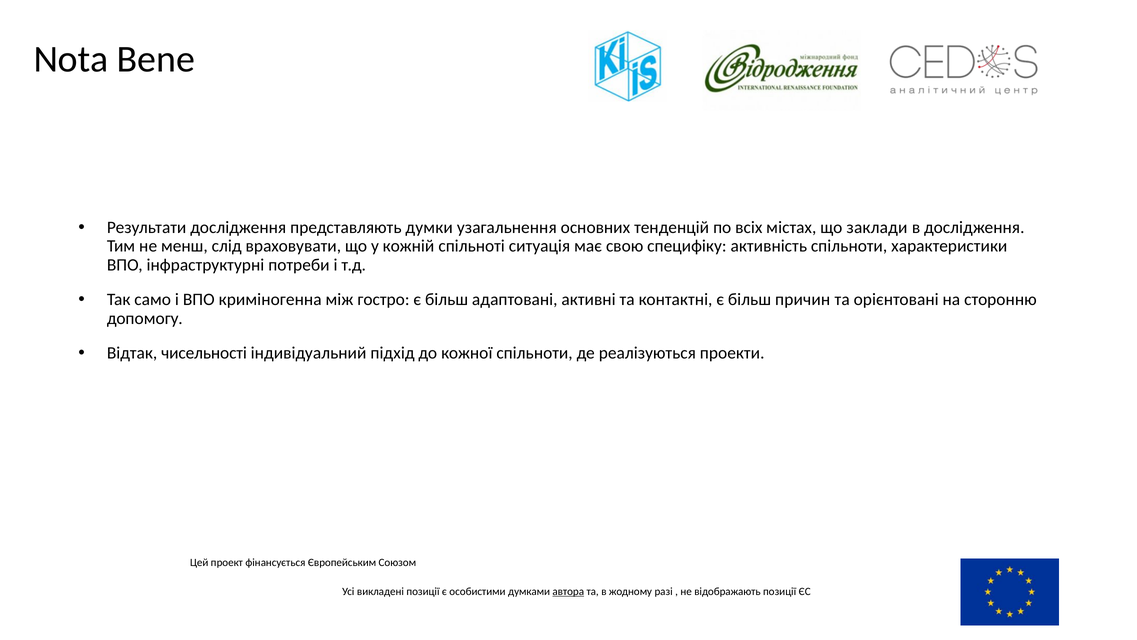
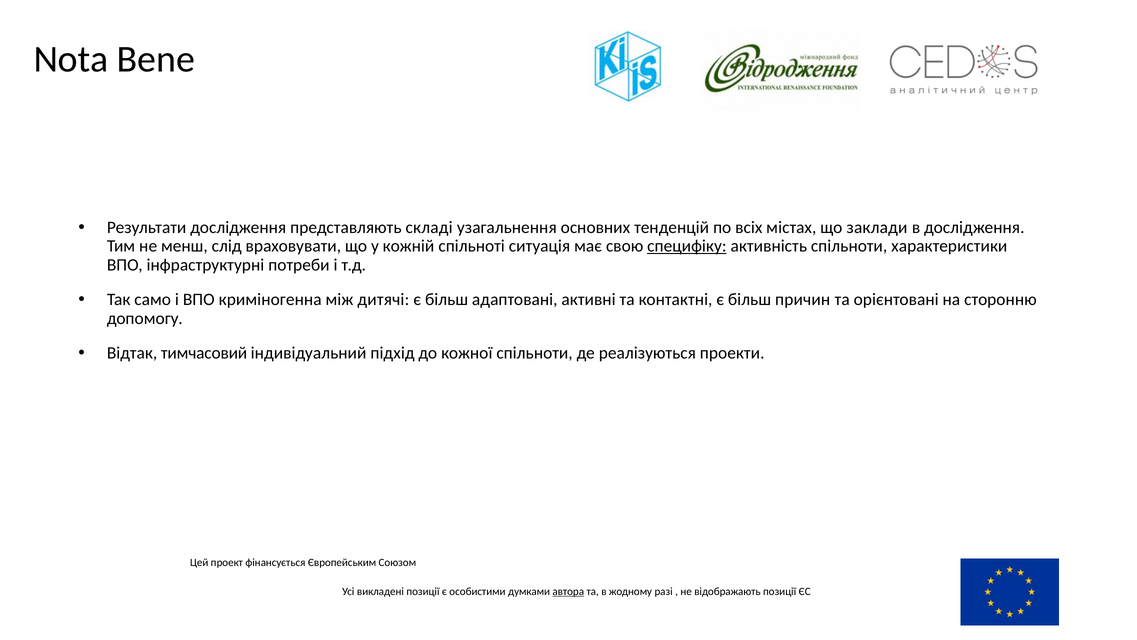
думки: думки -> складі (429, 227)
специфіку underline: none -> present (687, 246)
гостро: гостро -> дитячі (383, 299)
чисельності: чисельності -> тимчасовий (204, 353)
